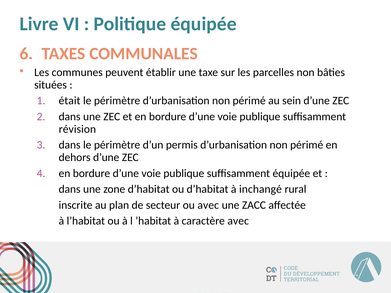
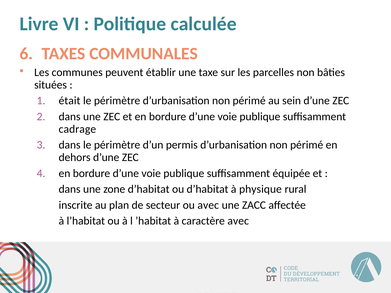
Politique équipée: équipée -> calculée (204, 24)
révision: révision -> cadrage (77, 129)
inchangé: inchangé -> physique (260, 189)
